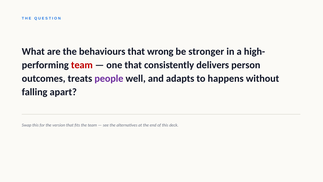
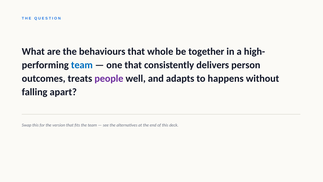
wrong: wrong -> whole (160, 51)
stronger: stronger -> together (206, 51)
team colour: red -> blue (82, 65)
